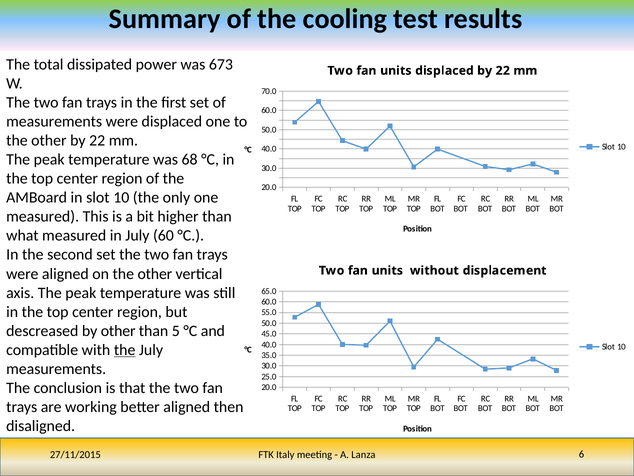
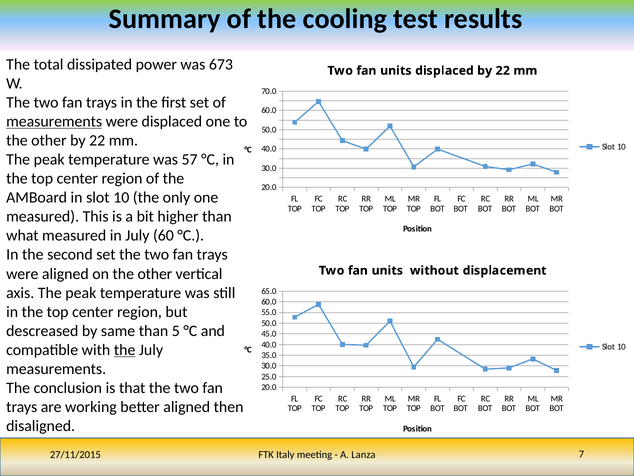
measurements underline: none -> present (54, 121)
68: 68 -> 57 (190, 159)
by other: other -> same (118, 331)
6: 6 -> 7 (581, 454)
